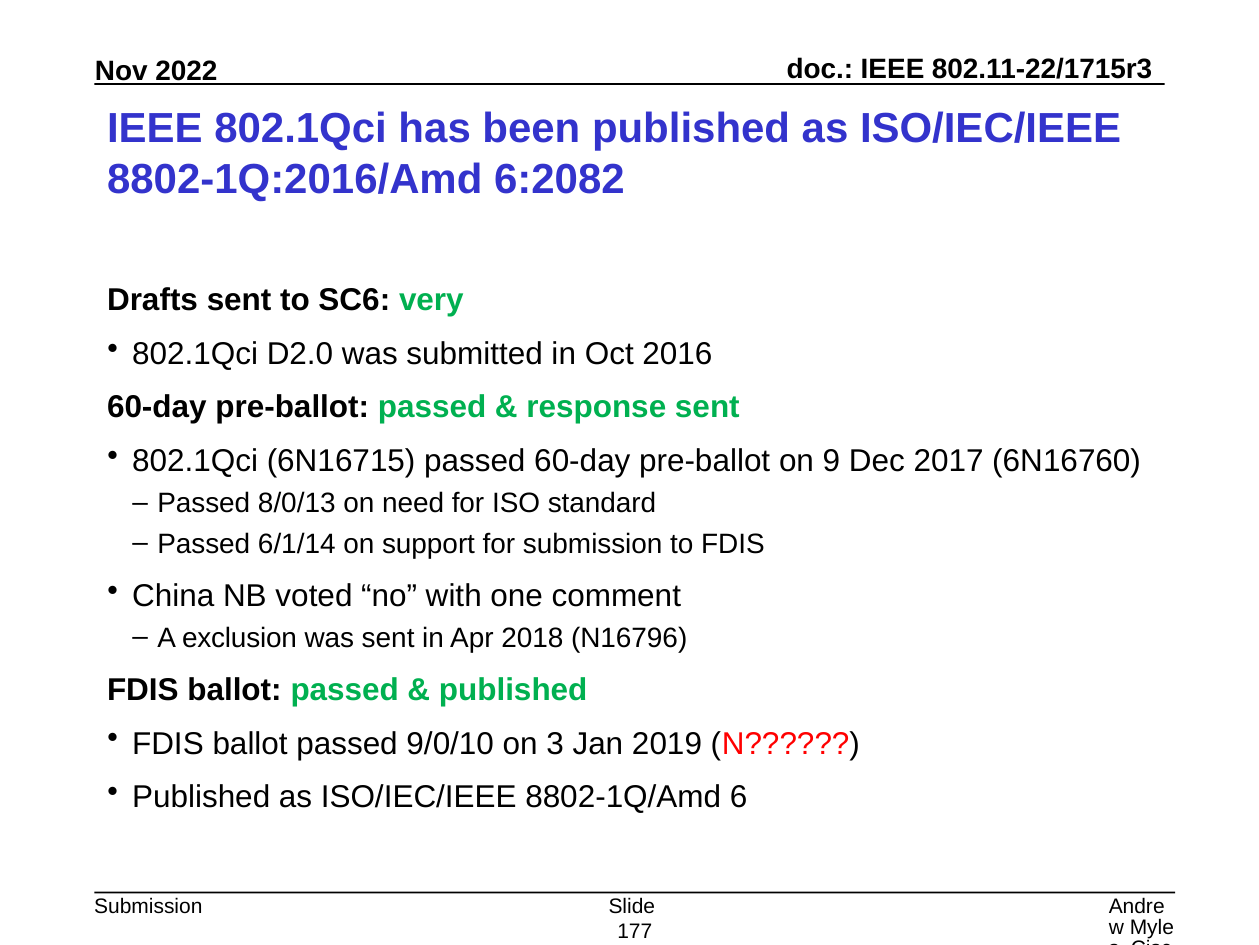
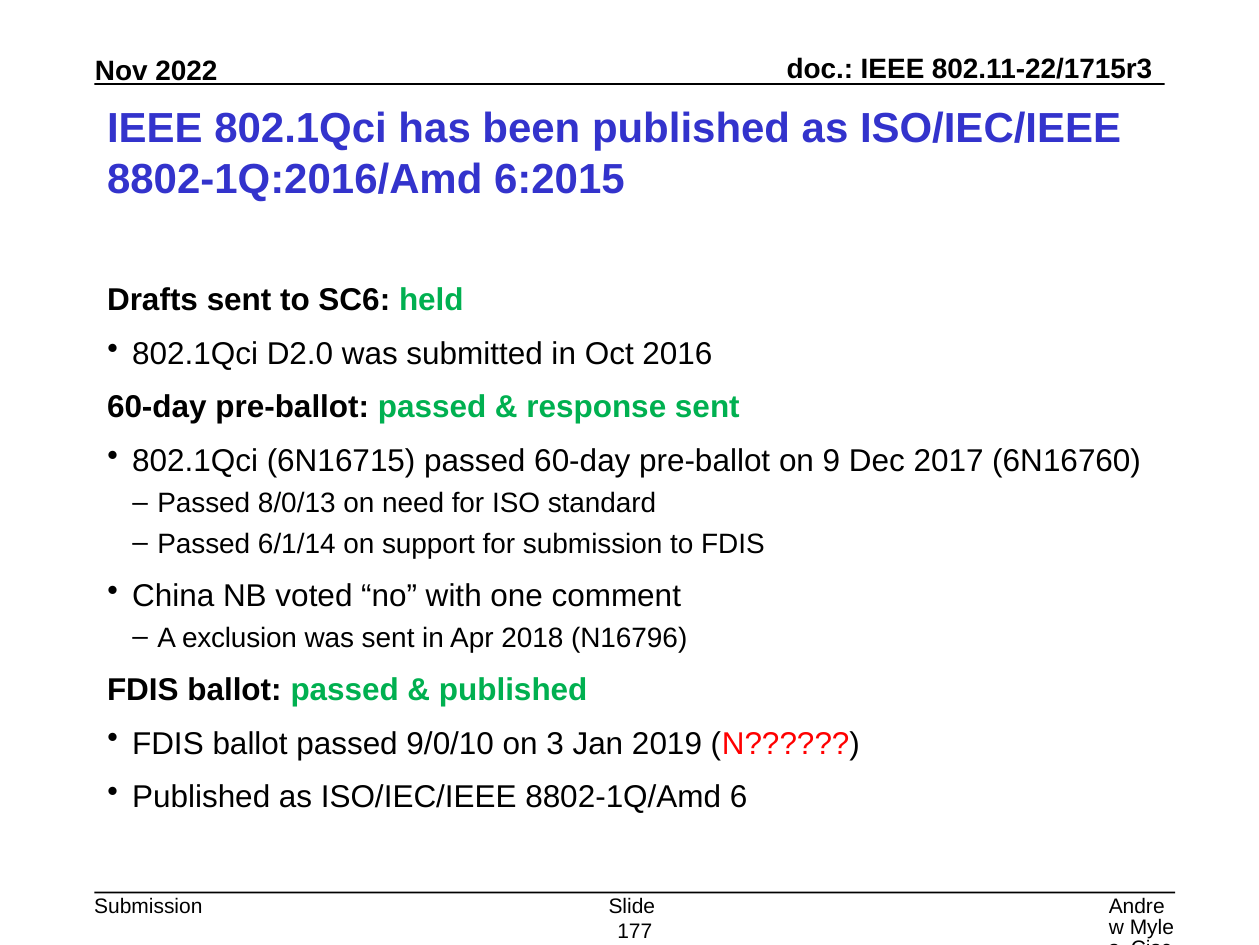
6:2082: 6:2082 -> 6:2015 (559, 179)
very: very -> held (431, 300)
